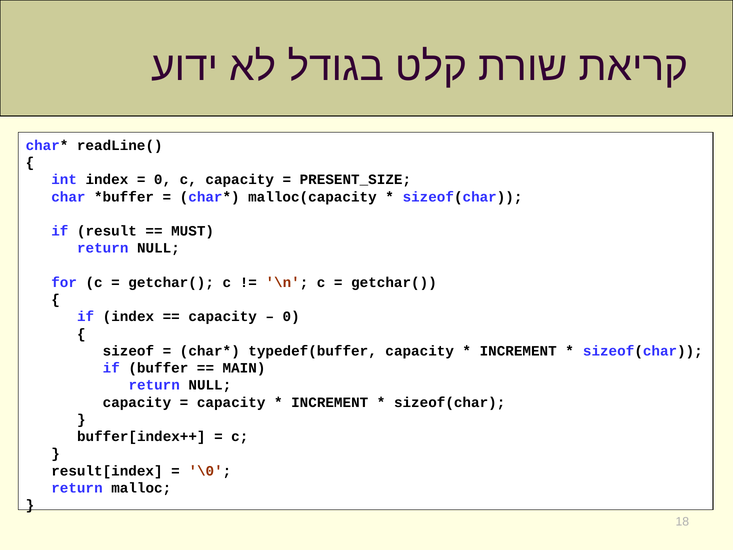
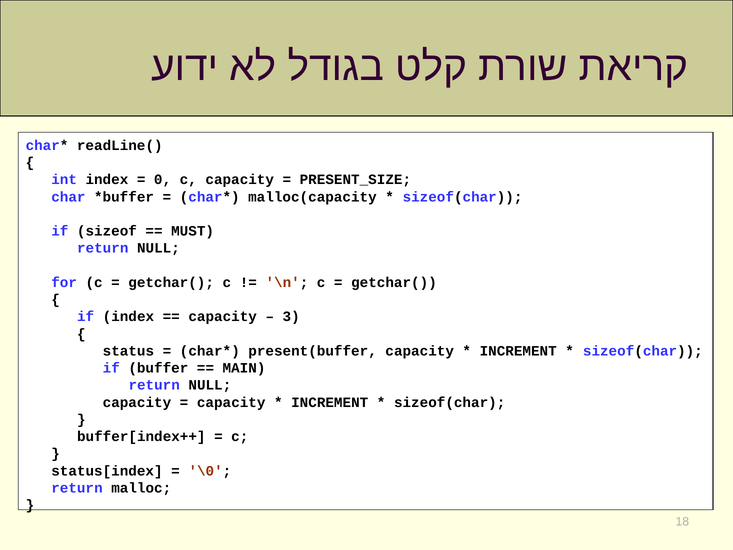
result: result -> sizeof (107, 231)
0: 0 -> 3 (291, 317)
sizeof: sizeof -> status (128, 351)
typedef(buffer: typedef(buffer -> present(buffer (313, 351)
result[index: result[index -> status[index (107, 471)
